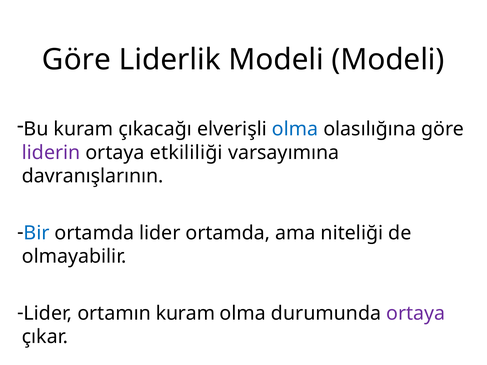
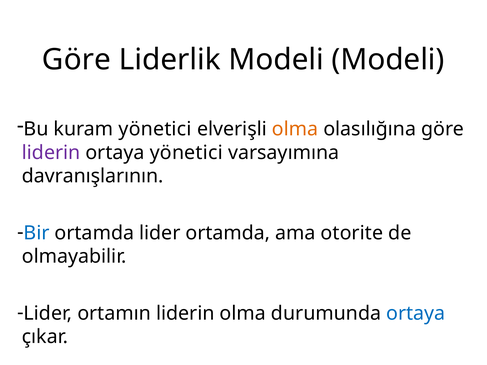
kuram çıkacağı: çıkacağı -> yönetici (155, 129)
olma colour: blue -> orange (295, 129)
ortaya etkililiği: etkililiği -> yönetici (186, 153)
niteliği: niteliği -> otorite (352, 233)
ortamın kuram: kuram -> liderin (185, 314)
ortaya colour: purple -> blue (416, 314)
